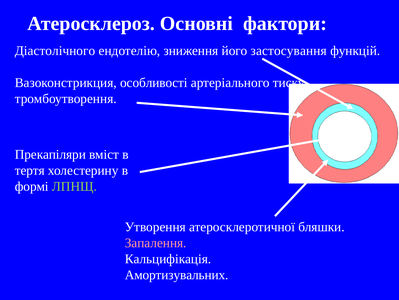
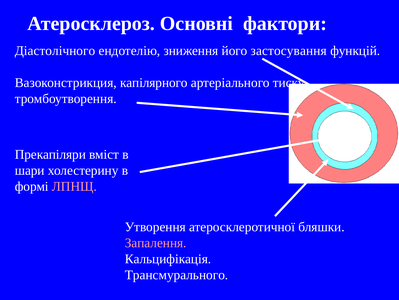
особливості: особливості -> капілярного (154, 82)
тертя: тертя -> шари (30, 170)
ЛПНЩ colour: light green -> pink (74, 186)
Амортизувальних: Амортизувальних -> Трансмурального (177, 274)
